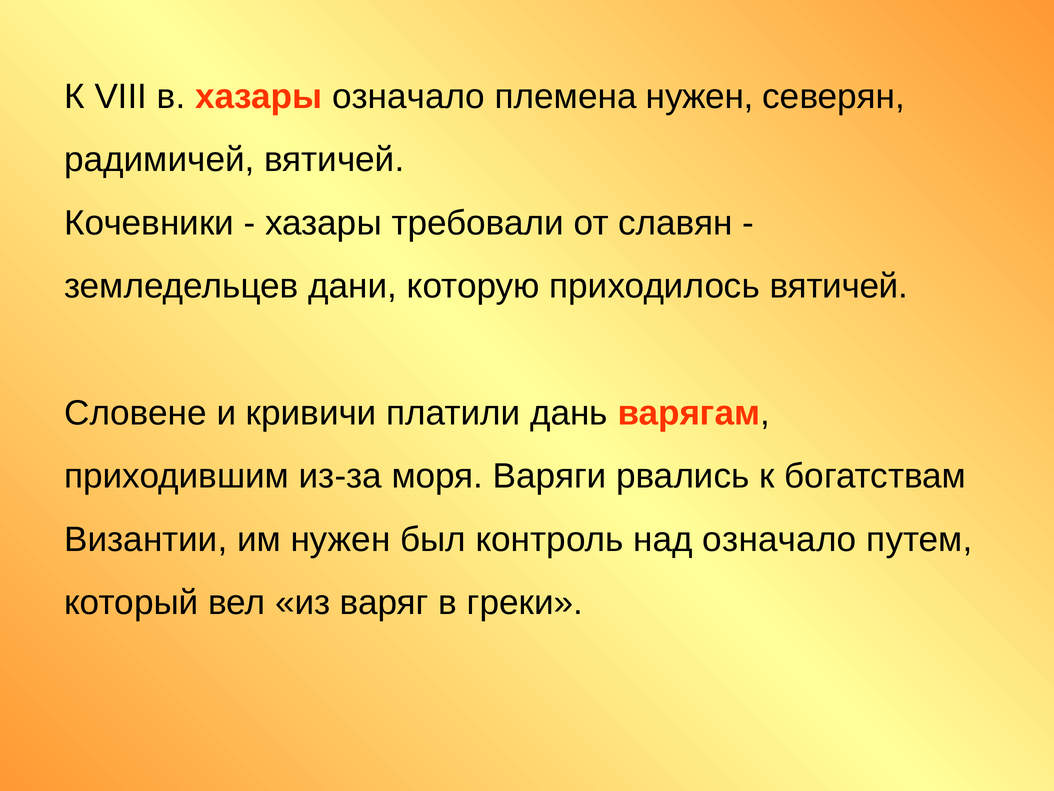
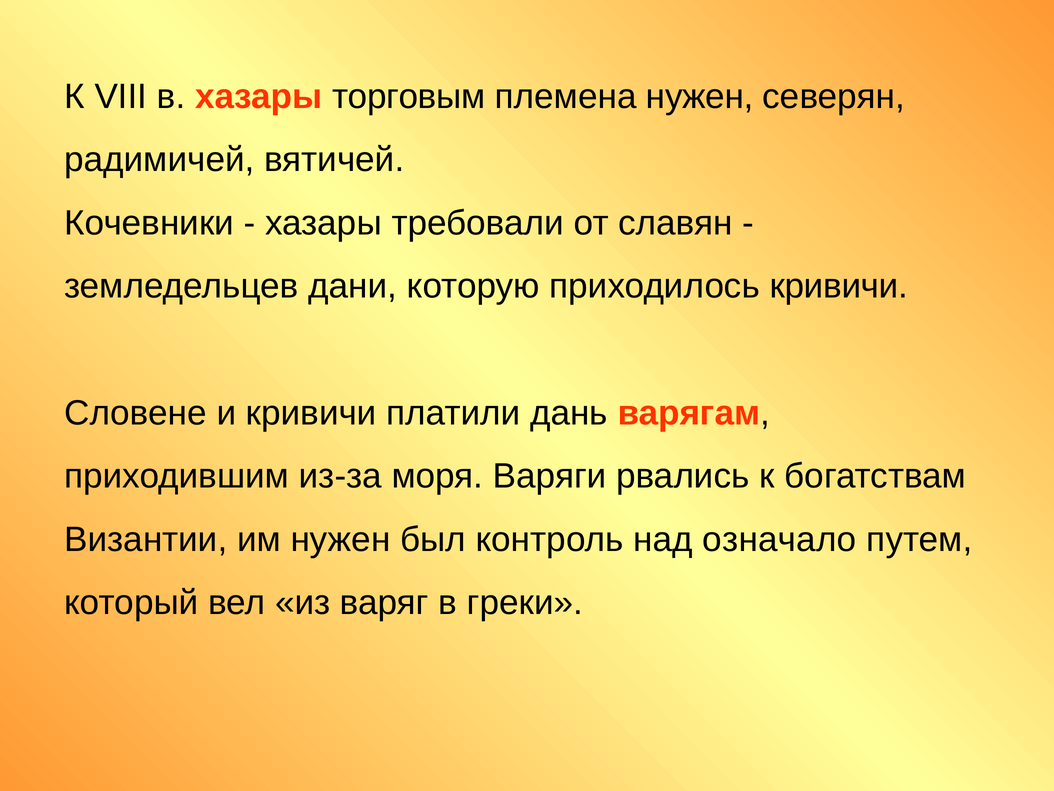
хазары означало: означало -> торговым (409, 96)
приходилось вятичей: вятичей -> кривичи (839, 286)
